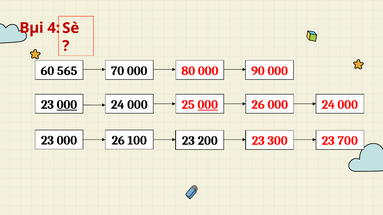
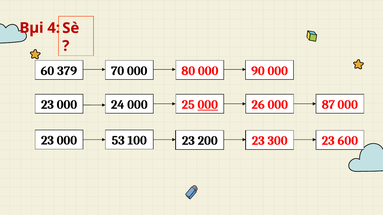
565: 565 -> 379 (67, 71)
000 underline: present -> none (67, 105)
26 000 24: 24 -> 87 (328, 105)
23 000 26: 26 -> 53 (118, 141)
700: 700 -> 600 (348, 141)
